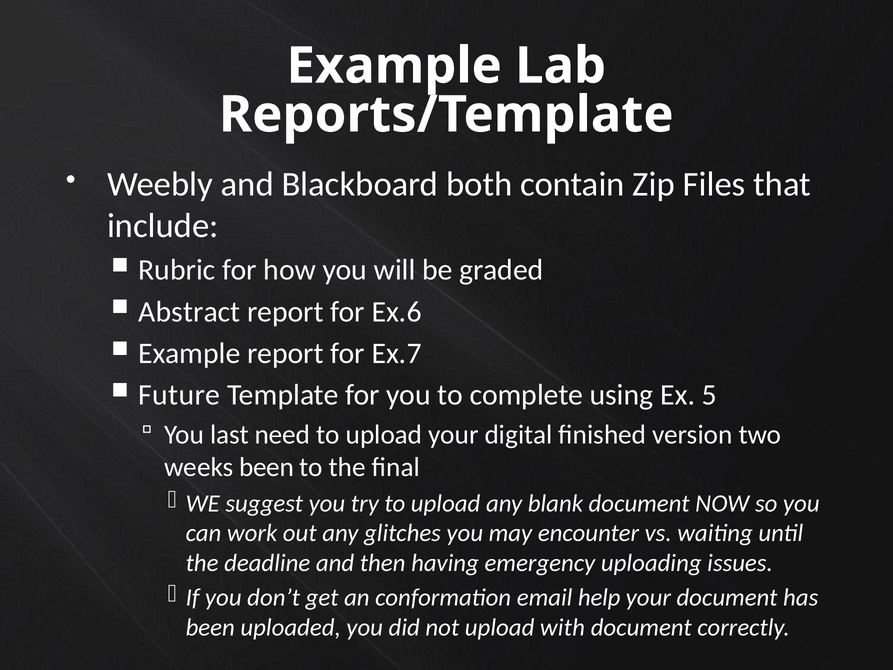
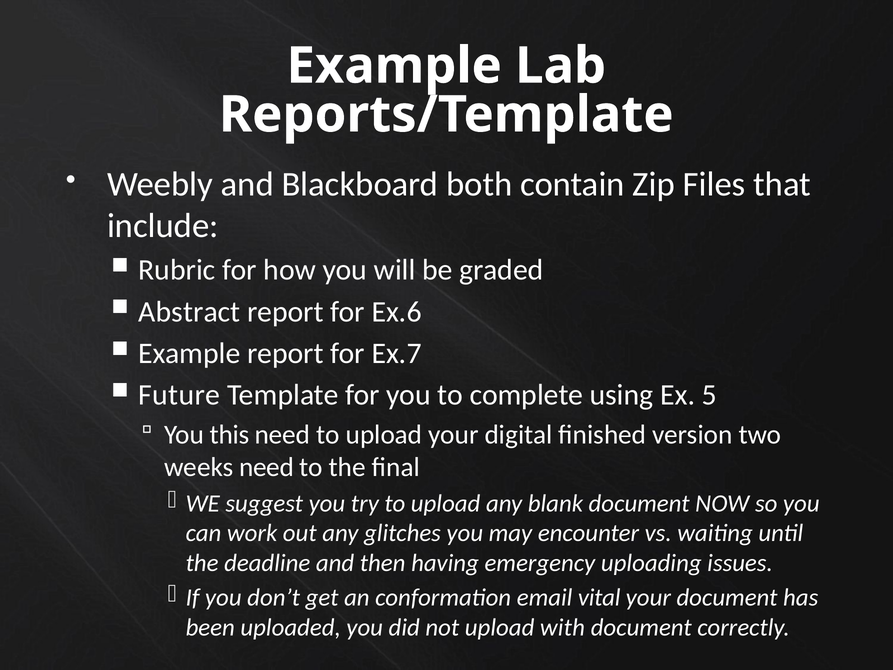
last: last -> this (229, 435)
weeks been: been -> need (267, 467)
help: help -> vital (599, 598)
